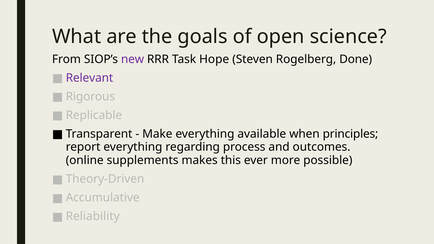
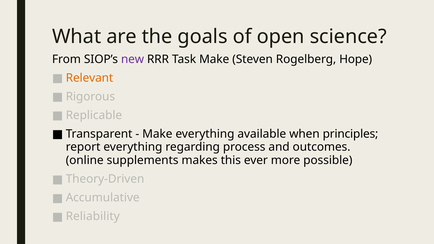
Task Hope: Hope -> Make (214, 59)
Done: Done -> Hope (356, 59)
Relevant colour: purple -> orange (89, 78)
